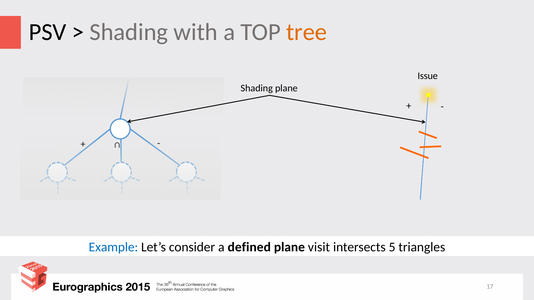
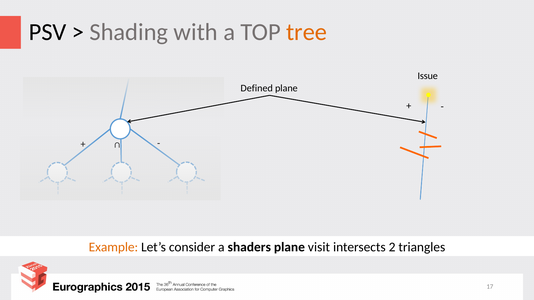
Shading: Shading -> Defined (257, 88)
Example colour: blue -> orange (113, 247)
defined: defined -> shaders (249, 247)
5: 5 -> 2 (392, 247)
